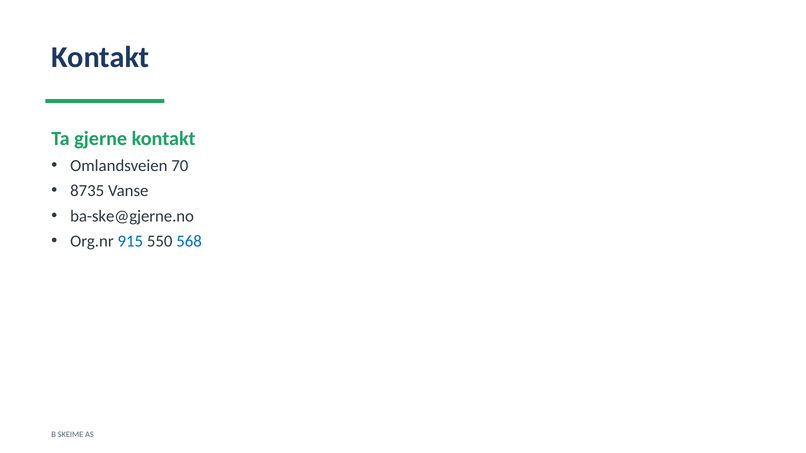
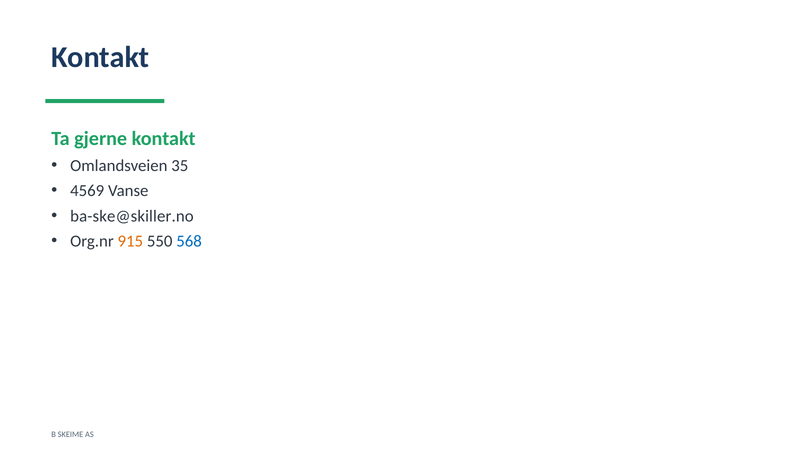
70: 70 -> 35 (180, 166)
8735: 8735 -> 4569 (87, 191)
ba-ske@gjerne.no: ba-ske@gjerne.no -> ba-ske@skiller.no (132, 216)
915 colour: blue -> orange (130, 241)
